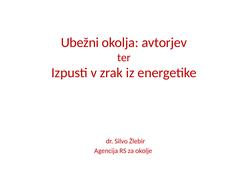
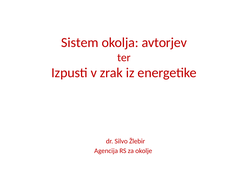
Ubežni: Ubežni -> Sistem (80, 43)
